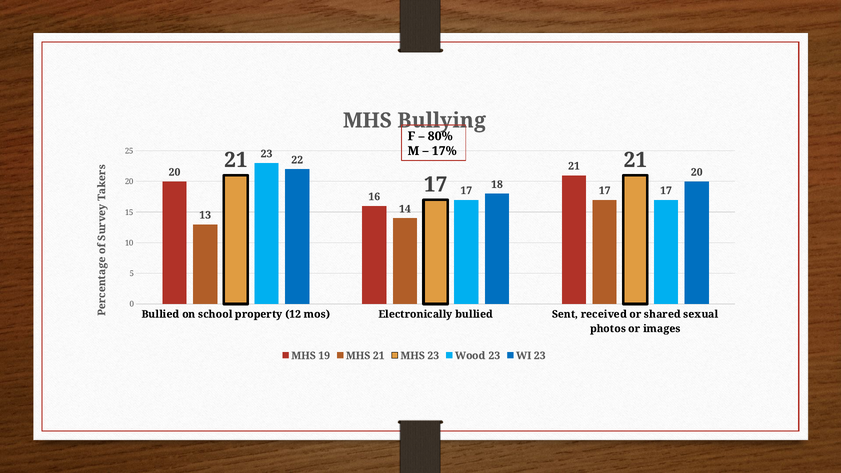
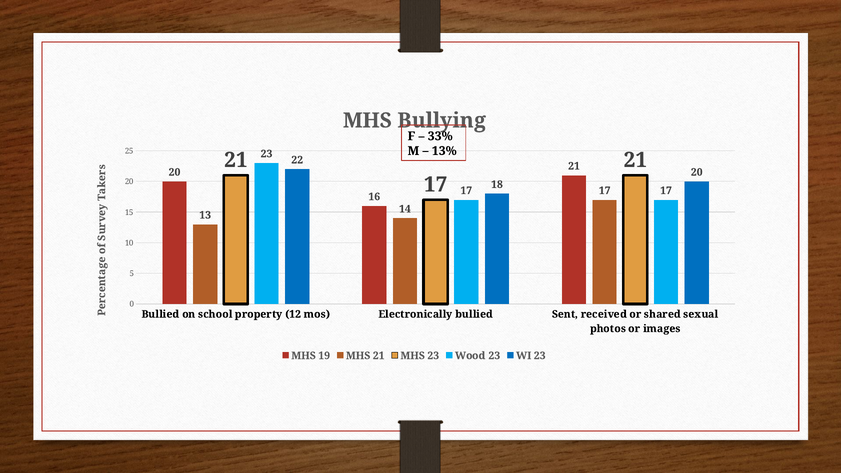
80%: 80% -> 33% (440, 136)
17%: 17% -> 13% (444, 151)
